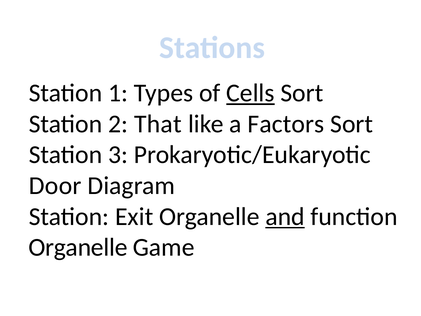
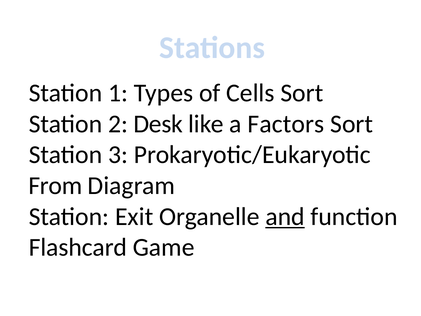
Cells underline: present -> none (250, 93)
That: That -> Desk (158, 124)
Door: Door -> From (55, 186)
Organelle: Organelle -> Flashcard (78, 247)
